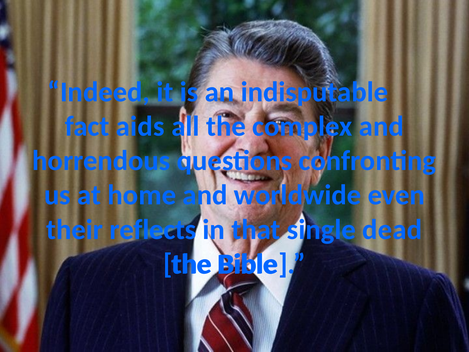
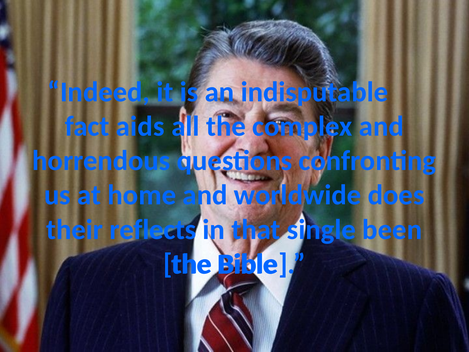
even: even -> does (396, 195)
dead: dead -> been (392, 229)
